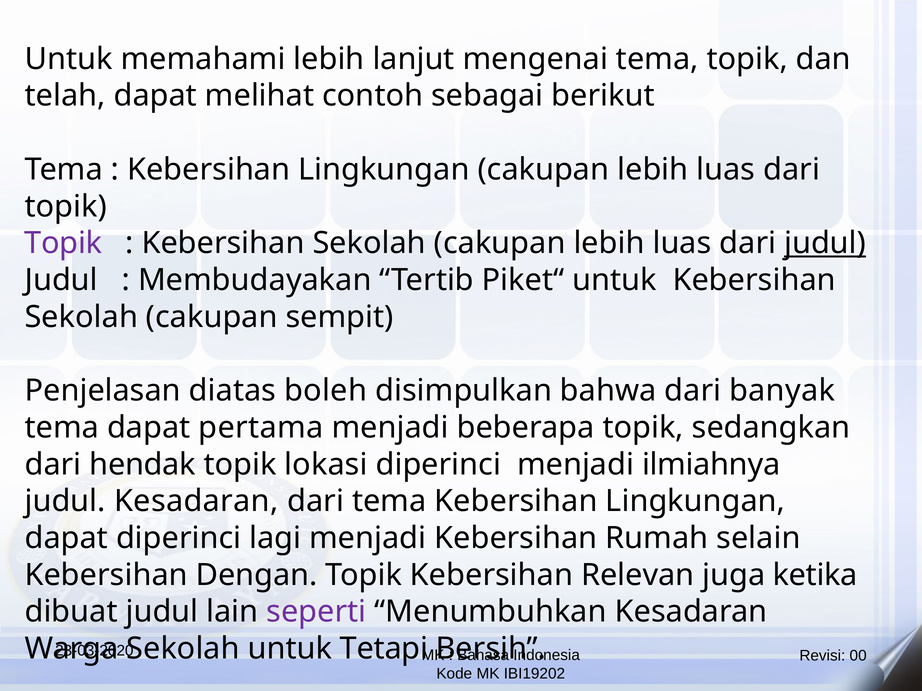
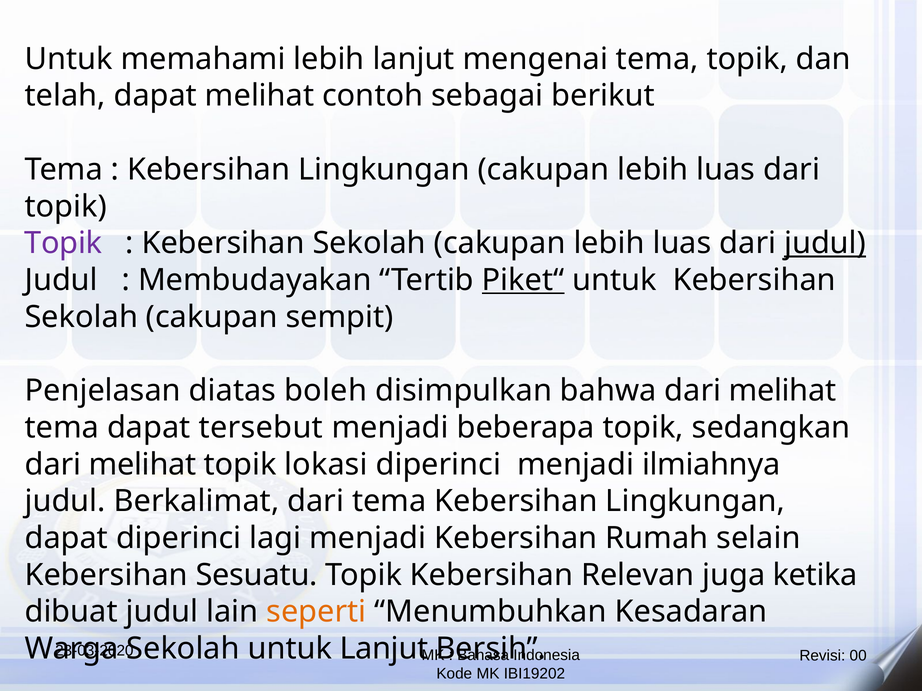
Piket“ underline: none -> present (523, 280)
bahwa dari banyak: banyak -> melihat (782, 391)
pertama: pertama -> tersebut (261, 428)
hendak: hendak -> melihat (143, 465)
judul Kesadaran: Kesadaran -> Berkalimat (196, 502)
Dengan: Dengan -> Sesuatu (257, 575)
seperti colour: purple -> orange (316, 612)
untuk Tetapi: Tetapi -> Lanjut (384, 649)
